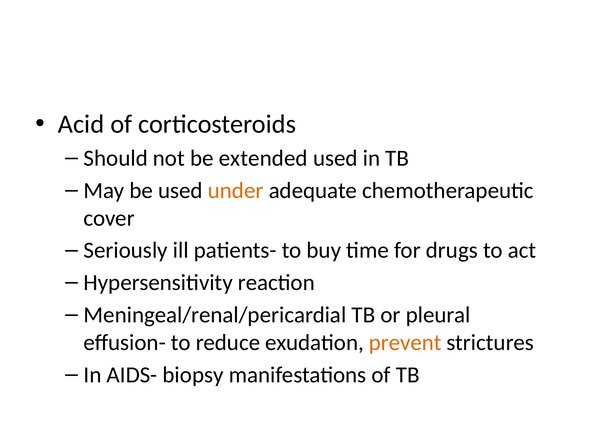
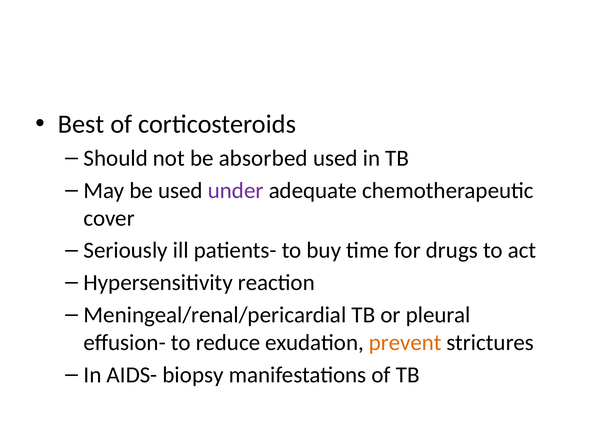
Acid: Acid -> Best (81, 124)
extended: extended -> absorbed (263, 158)
under colour: orange -> purple (236, 190)
